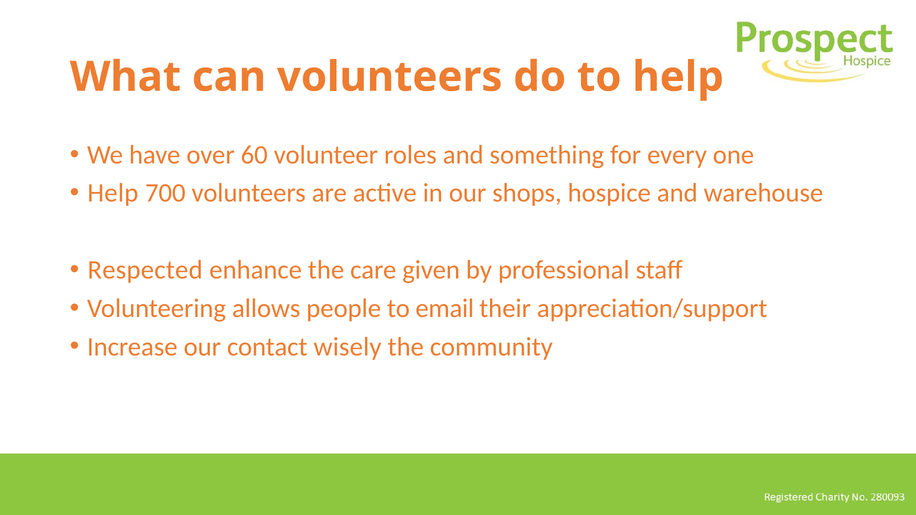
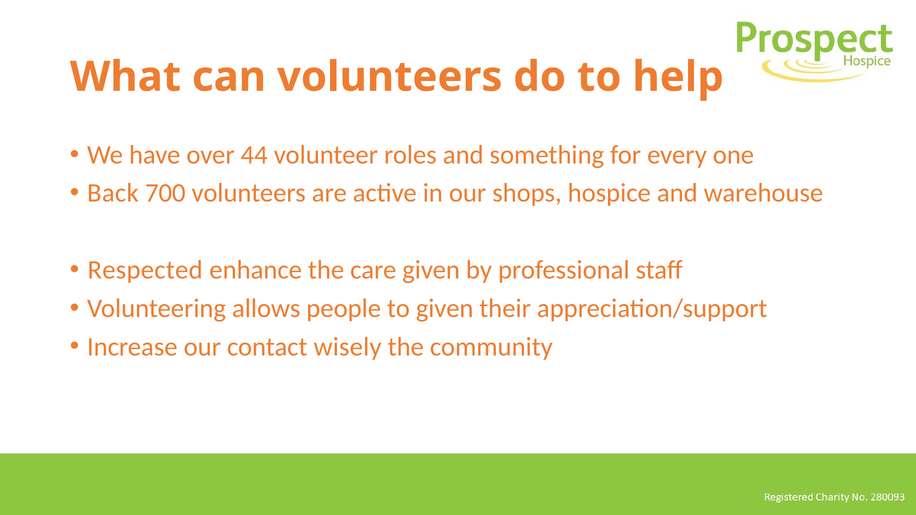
60: 60 -> 44 (254, 155)
Help: Help -> Back (113, 193)
to email: email -> given (445, 308)
